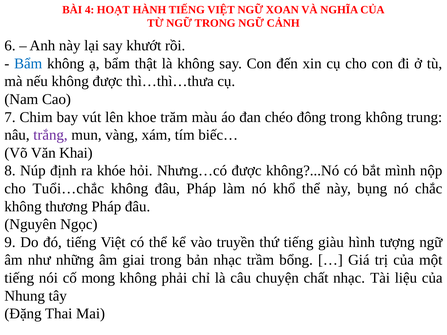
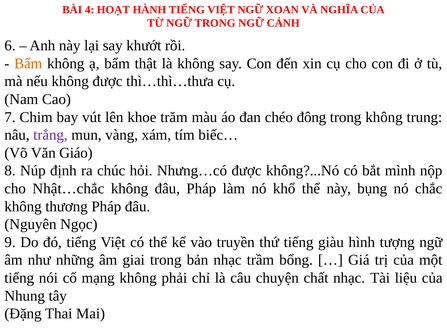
Bẩm colour: blue -> orange (28, 64)
Khai: Khai -> Giáo (76, 153)
khóe: khóe -> chúc (111, 171)
Tuổi…chắc: Tuổi…chắc -> Nhật…chắc (68, 189)
mong: mong -> mạng (98, 278)
